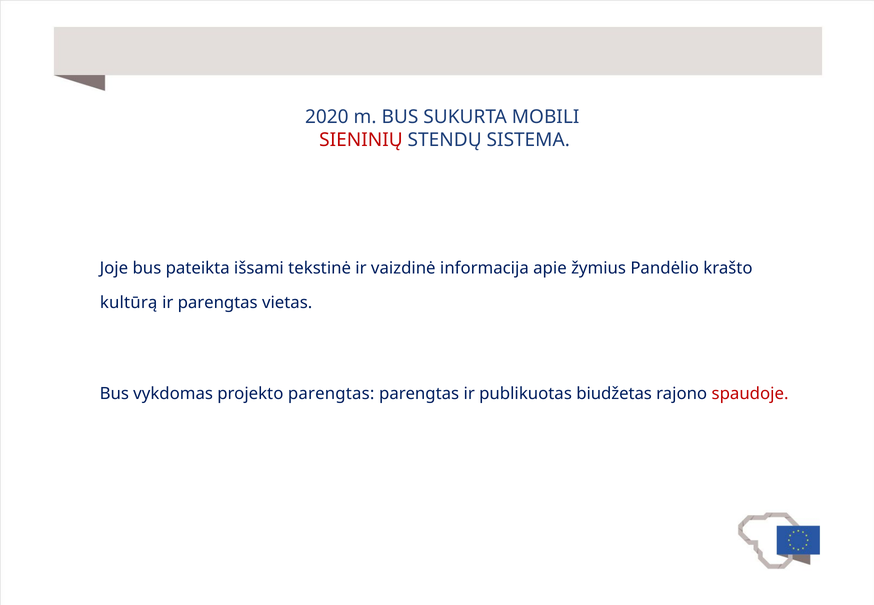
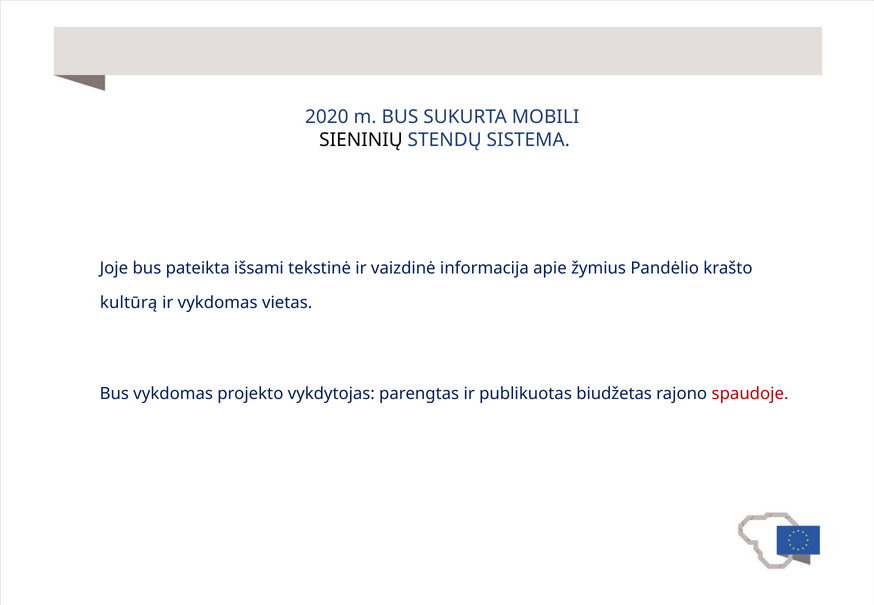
SIENINIŲ colour: red -> black (361, 140)
ir parengtas: parengtas -> vykdomas (218, 303)
projekto parengtas: parengtas -> vykdytojas (331, 394)
